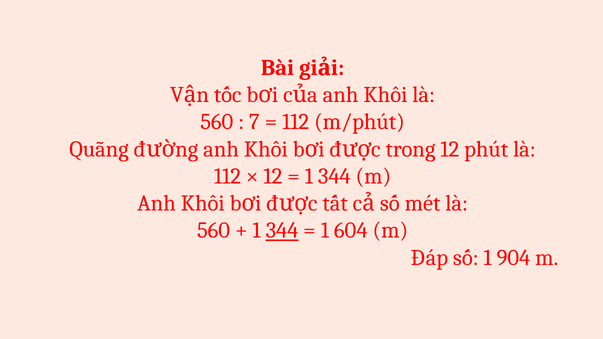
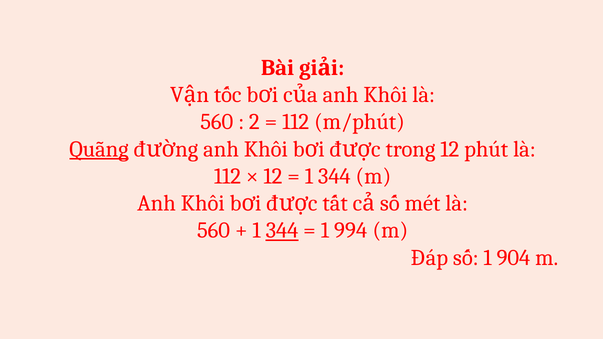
7: 7 -> 2 (254, 122)
Quãng underline: none -> present (99, 149)
604: 604 -> 994 (351, 231)
